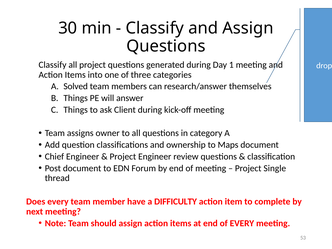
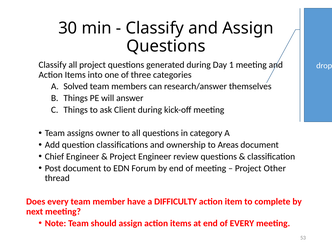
Maps: Maps -> Areas (228, 145)
Single: Single -> Other (275, 168)
